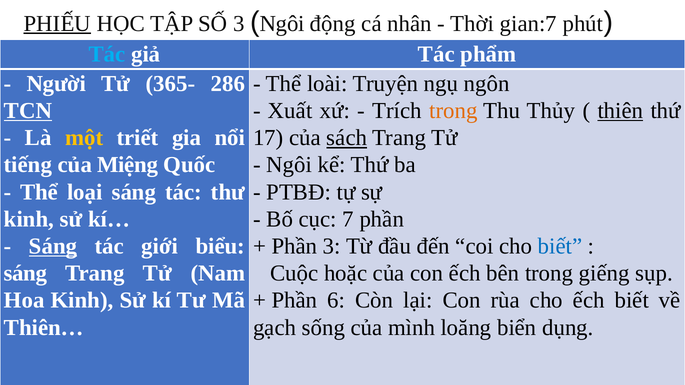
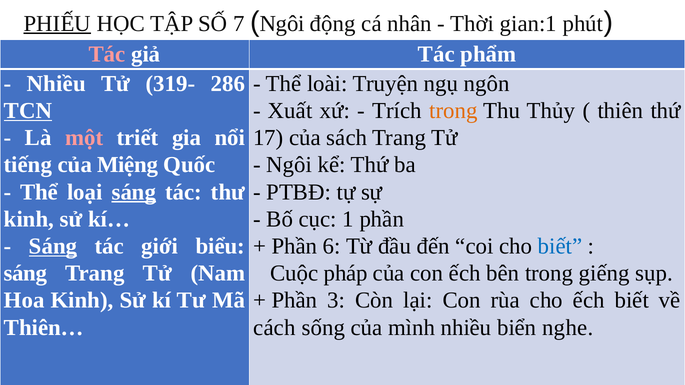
SỐ 3: 3 -> 7 (239, 24)
gian:7: gian:7 -> gian:1 (528, 24)
Tác colour: light blue -> pink (107, 54)
Người: Người -> Nhiều (56, 84)
365-: 365- -> 319- (171, 84)
thiên underline: present -> none (620, 111)
một colour: yellow -> pink (84, 138)
sách underline: present -> none (347, 138)
sáng underline: none -> present (134, 192)
7: 7 -> 1 (348, 219)
Phần 3: 3 -> 6 (332, 246)
hoặc: hoặc -> pháp (346, 274)
6: 6 -> 3 (336, 301)
gạch: gạch -> cách (274, 328)
mình loăng: loăng -> nhiều (466, 328)
dụng: dụng -> nghe (568, 328)
